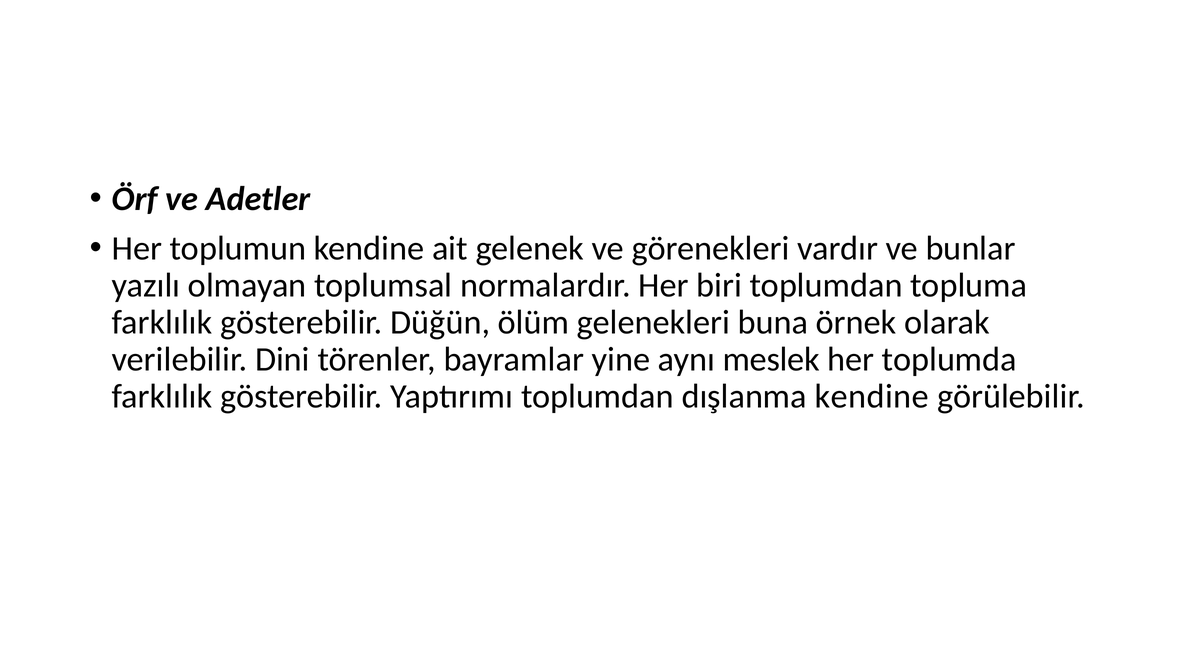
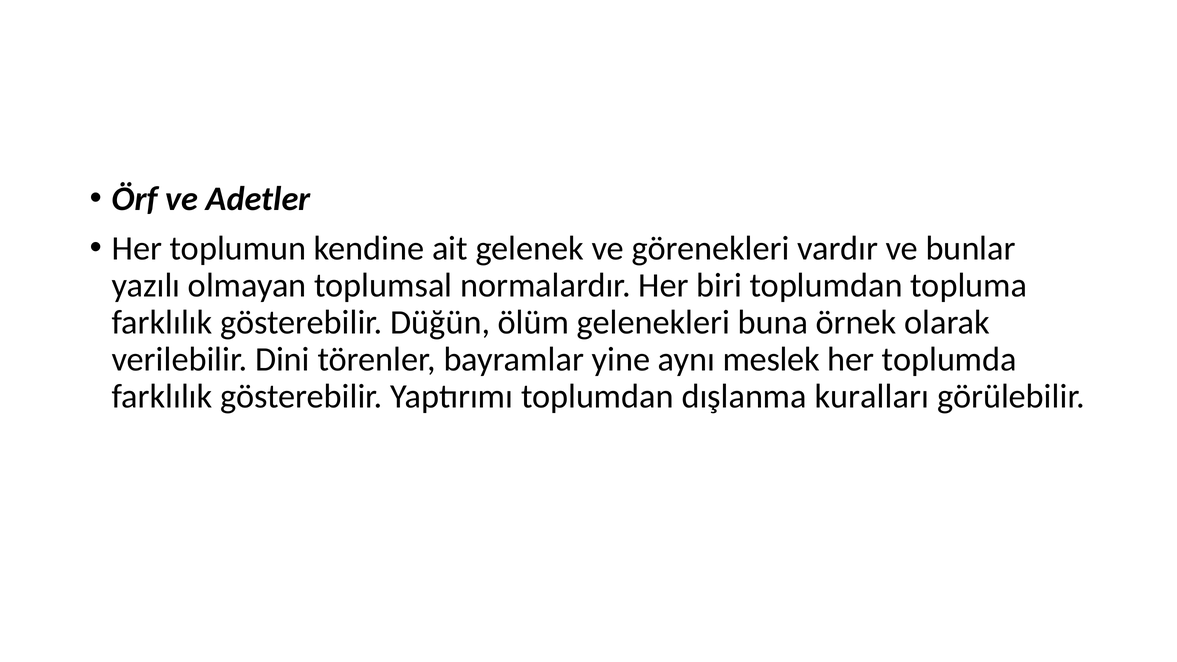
dışlanma kendine: kendine -> kuralları (872, 396)
